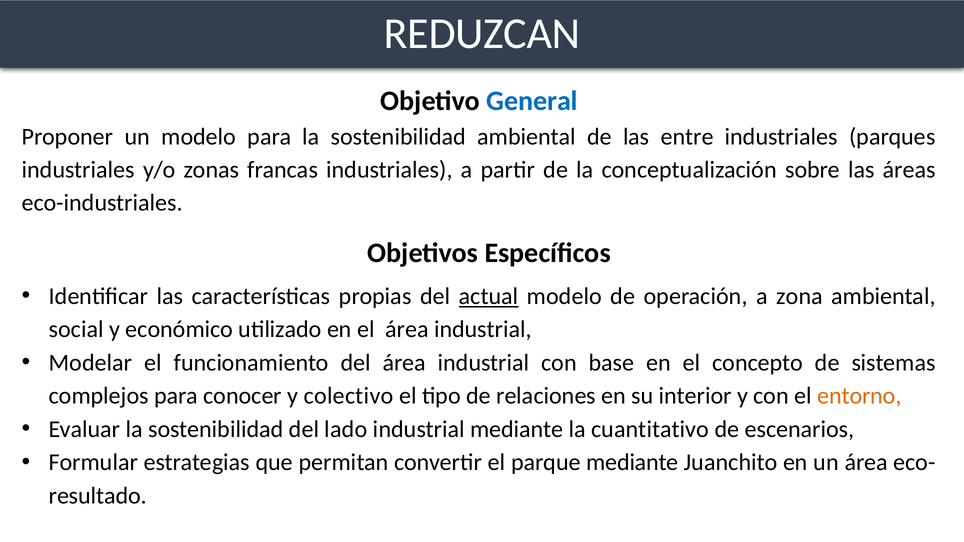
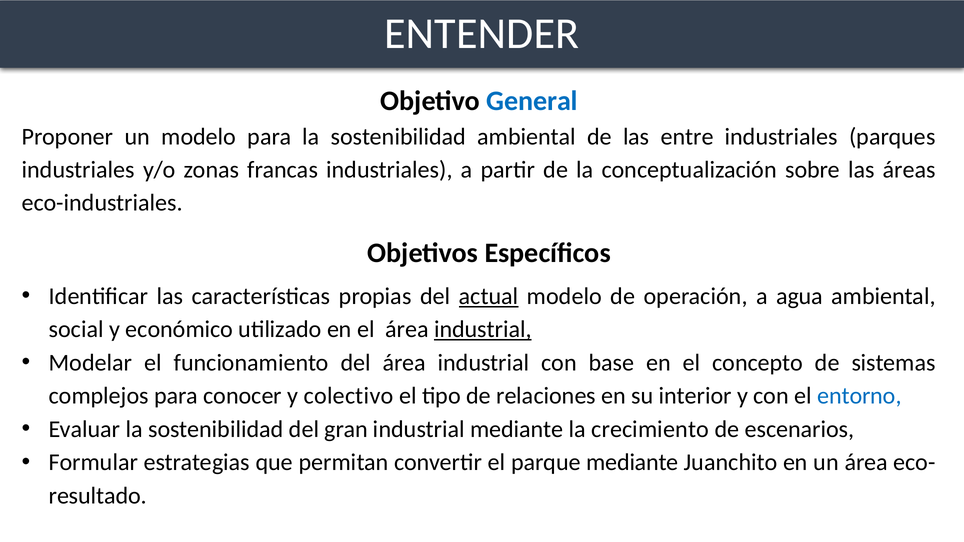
REDUZCAN: REDUZCAN -> ENTENDER (482, 34)
zona: zona -> agua (800, 296)
industrial underline: none -> present (483, 330)
entorno colour: orange -> blue (859, 396)
lado: lado -> gran (346, 429)
cuantitativo: cuantitativo -> crecimiento (650, 429)
